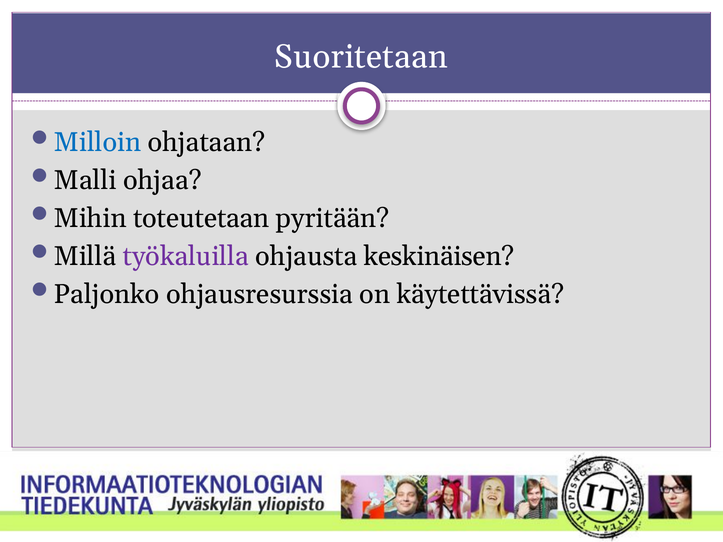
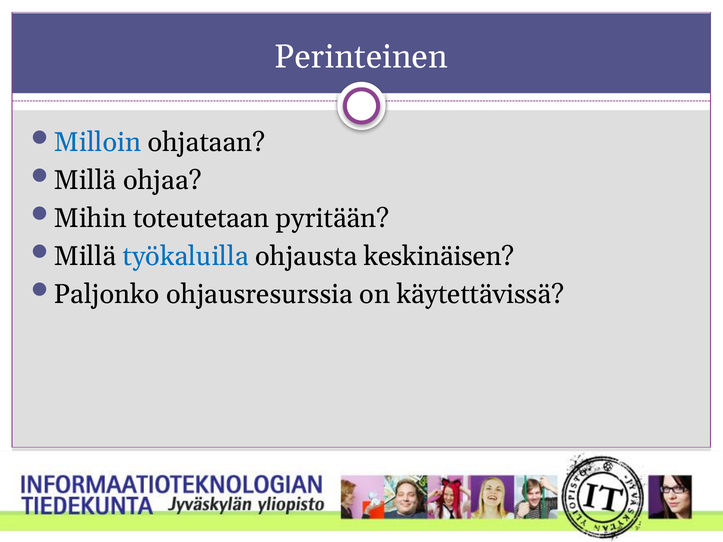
Suoritetaan: Suoritetaan -> Perinteinen (361, 57)
Malli: Malli -> Millä (85, 180)
työkaluilla colour: purple -> blue (186, 256)
